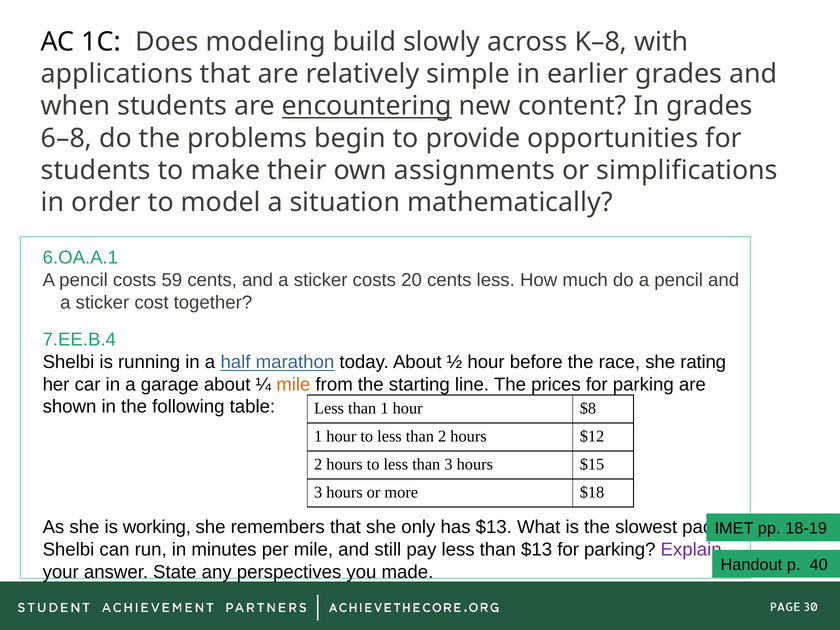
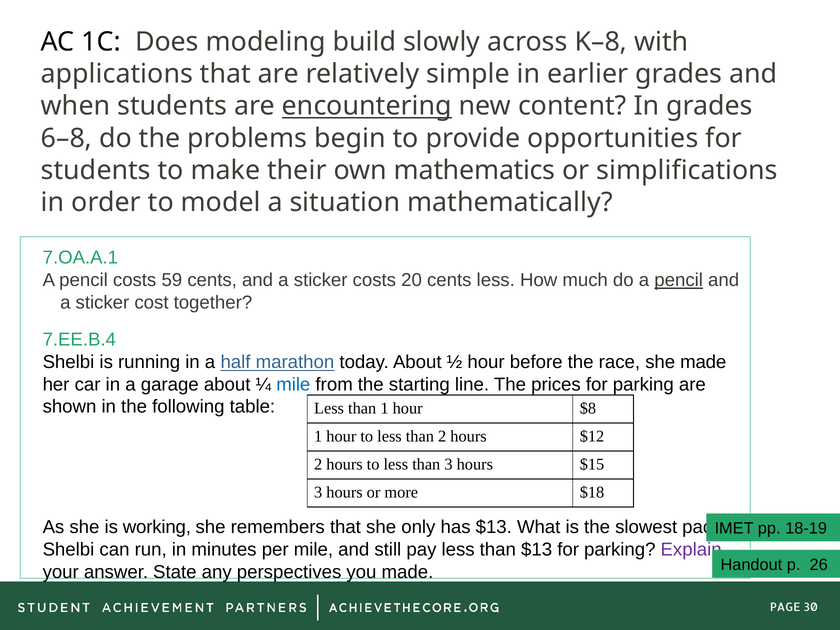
assignments: assignments -> mathematics (475, 170)
6.OA.A.1: 6.OA.A.1 -> 7.OA.A.1 (80, 258)
pencil underline: none -> present (679, 280)
she rating: rating -> made (703, 362)
mile colour: orange -> blue (293, 384)
40: 40 -> 26 (819, 565)
